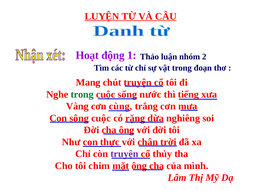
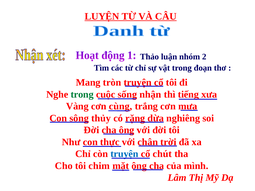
chút: chút -> tròn (112, 83)
nước: nước -> nhận (150, 95)
sông cuộc: cuộc -> thủy (101, 118)
truyện colour: purple -> blue (124, 154)
thủy: thủy -> chút (162, 154)
